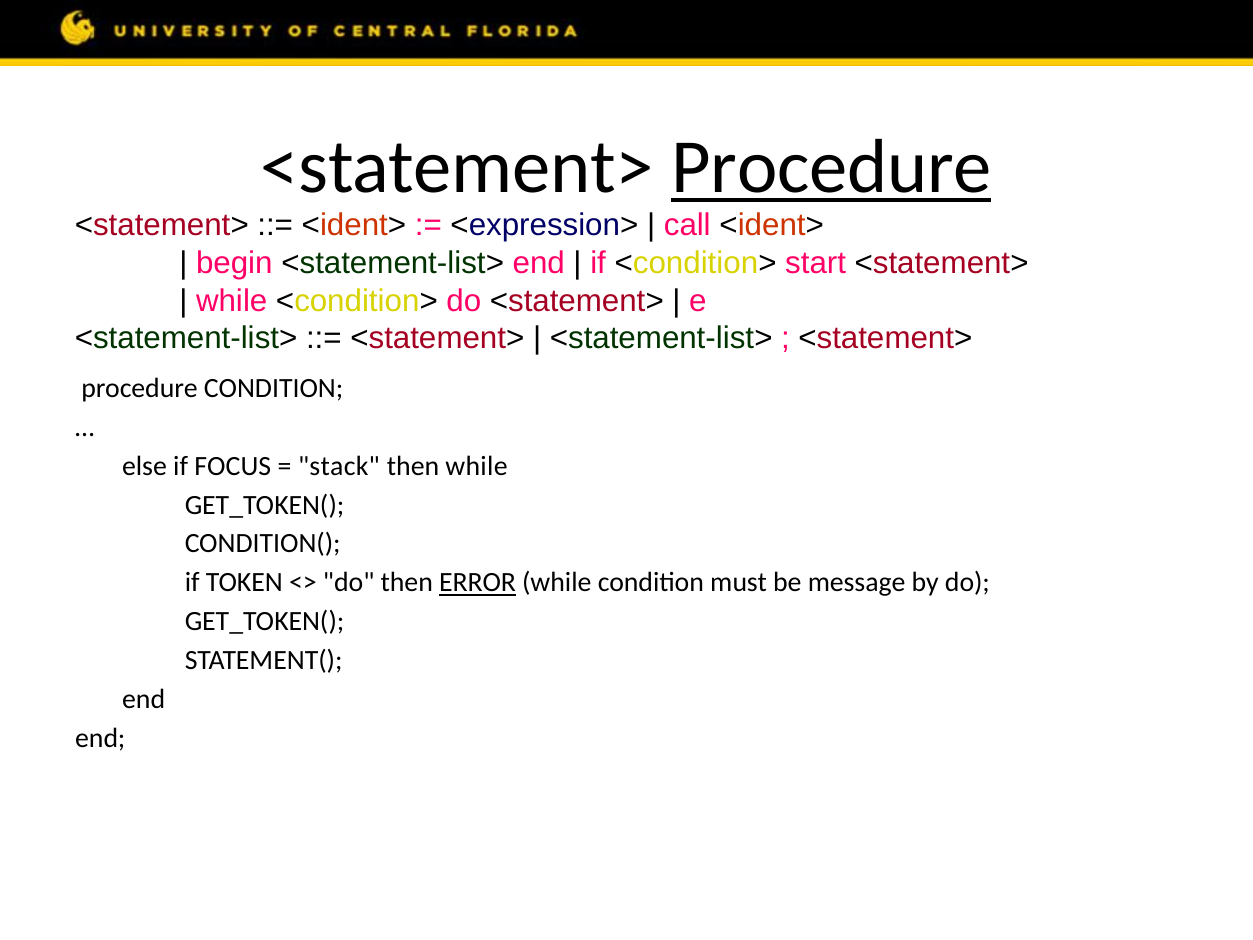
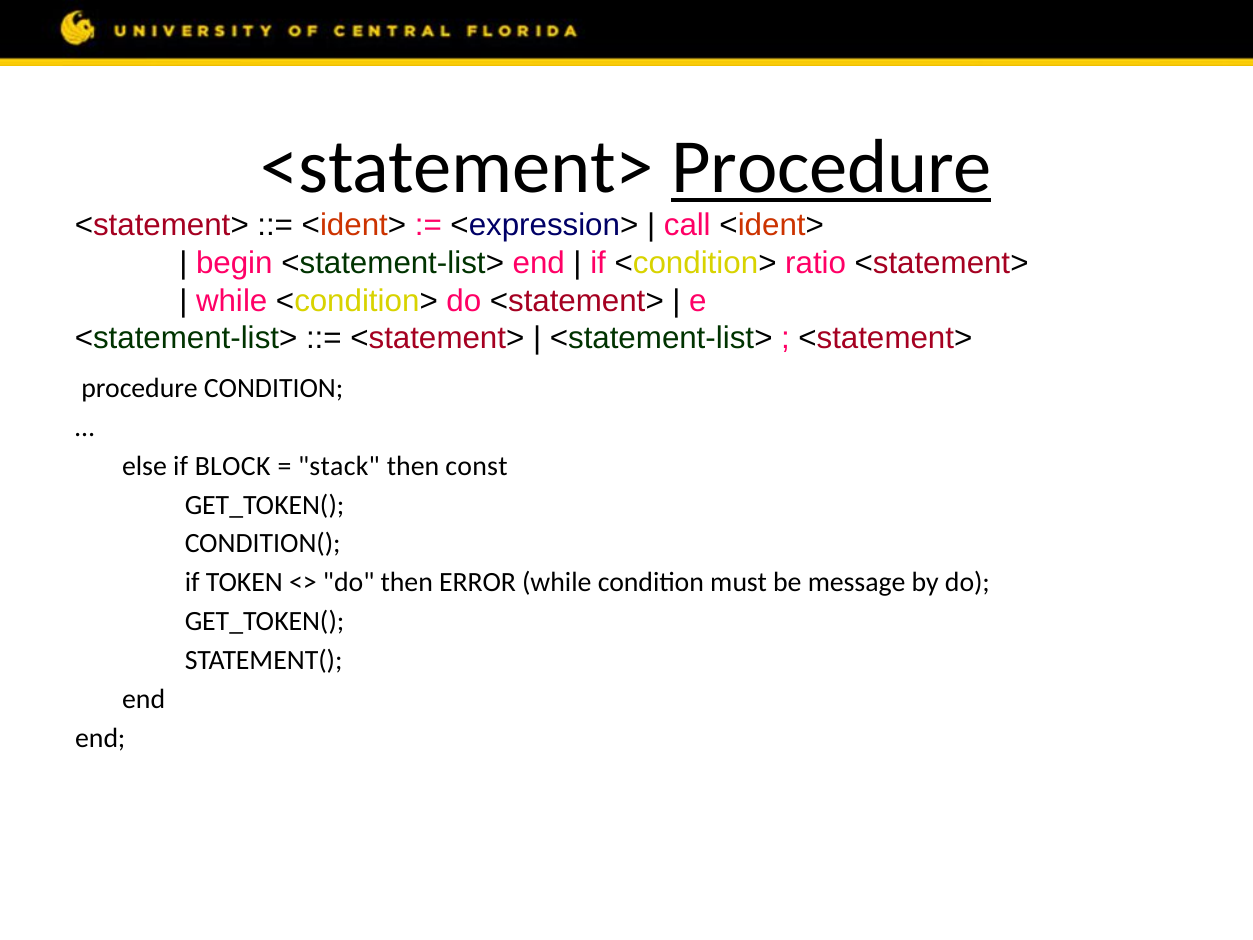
start: start -> ratio (816, 263)
FOCUS: FOCUS -> BLOCK (233, 466)
then while: while -> const (477, 466)
ERROR underline: present -> none (478, 583)
